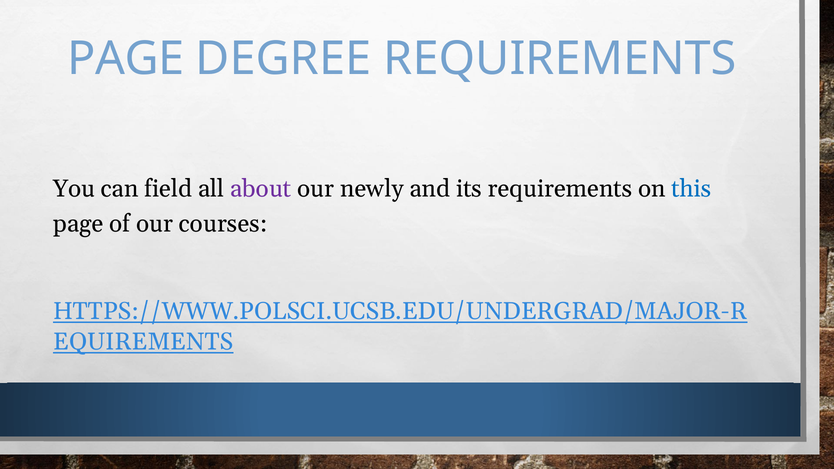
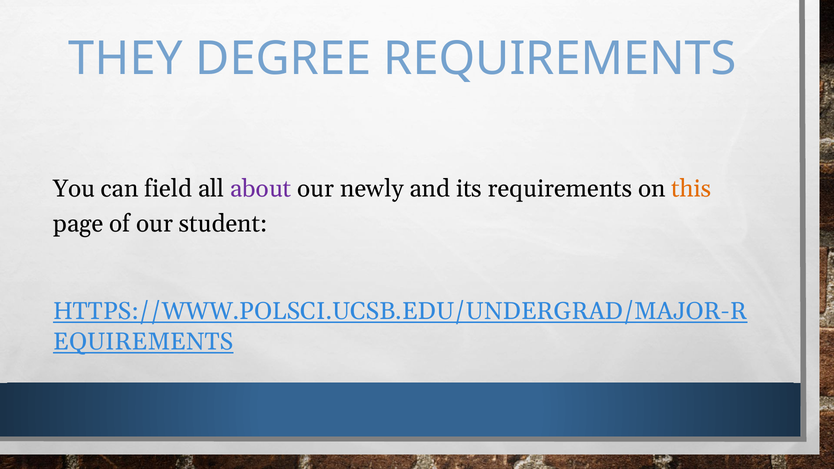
PAGE: PAGE -> THEY (125, 59)
this colour: blue -> orange (691, 189)
courses: courses -> student (223, 224)
